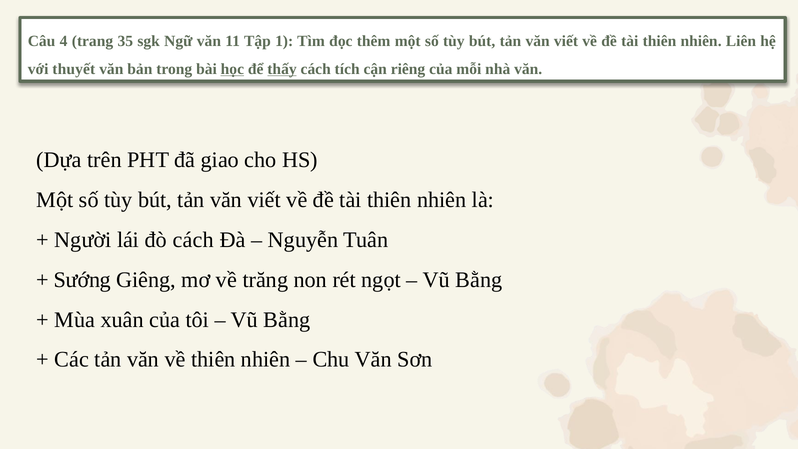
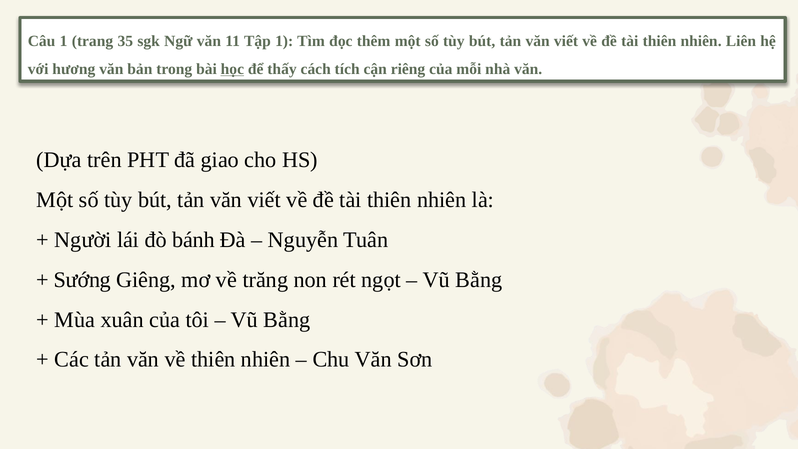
Câu 4: 4 -> 1 (64, 41)
thuyết: thuyết -> hương (74, 69)
thấy underline: present -> none (282, 69)
đò cách: cách -> bánh (193, 240)
